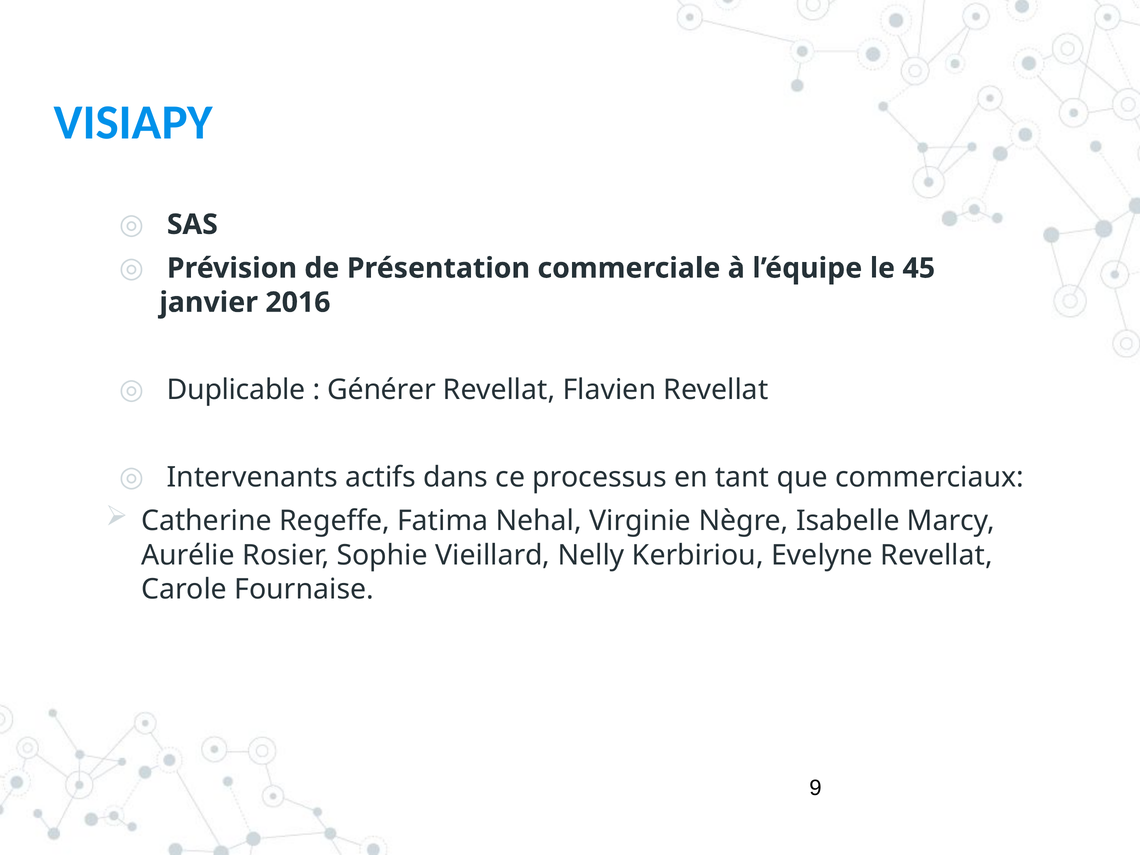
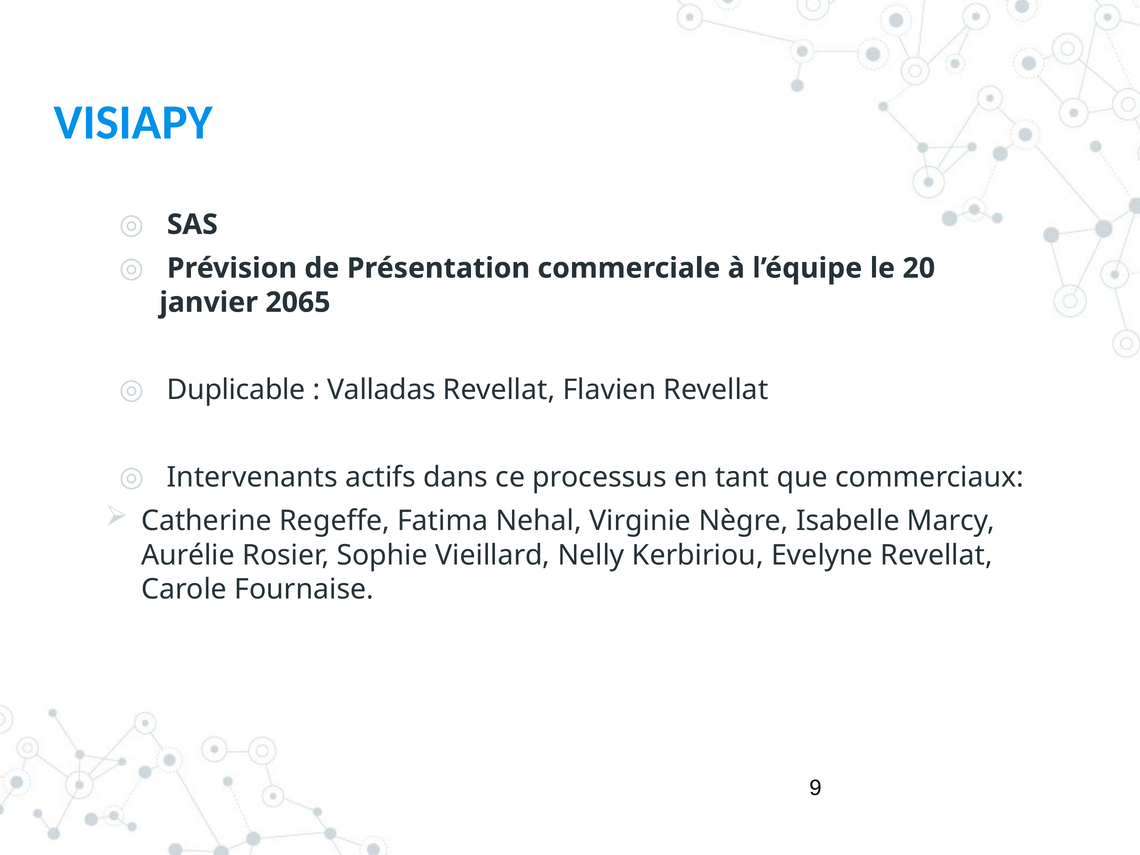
45: 45 -> 20 (919, 268)
2016: 2016 -> 2065 (298, 302)
Générer: Générer -> Valladas (382, 390)
